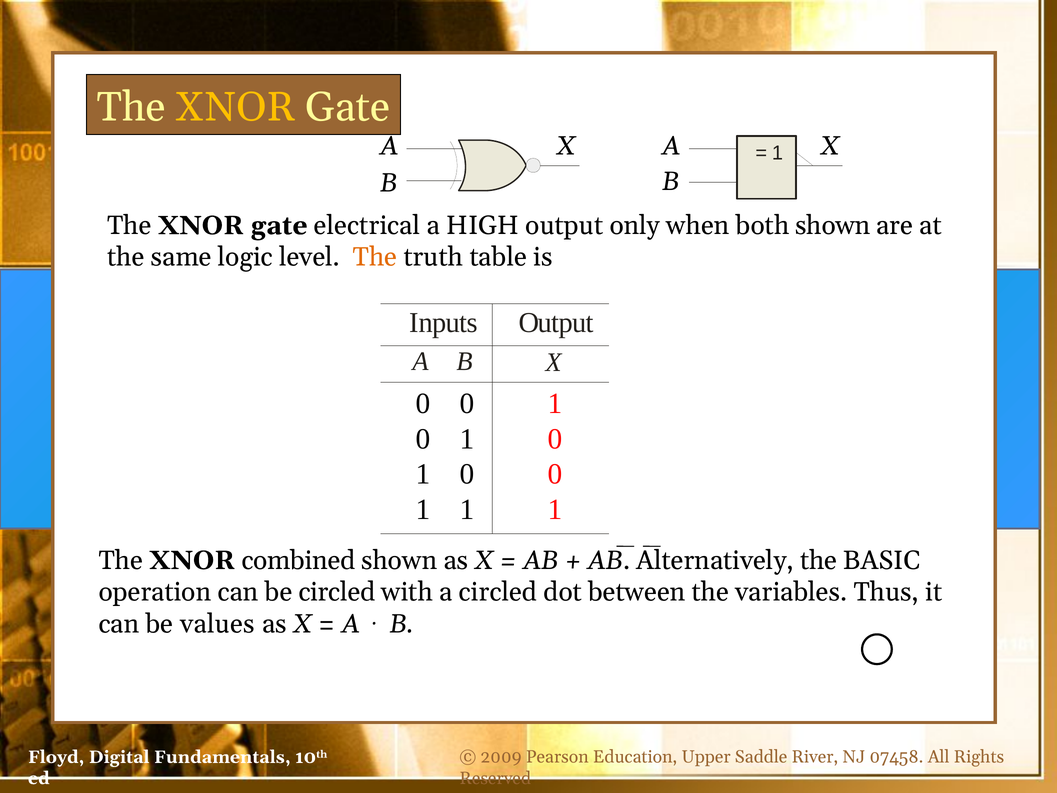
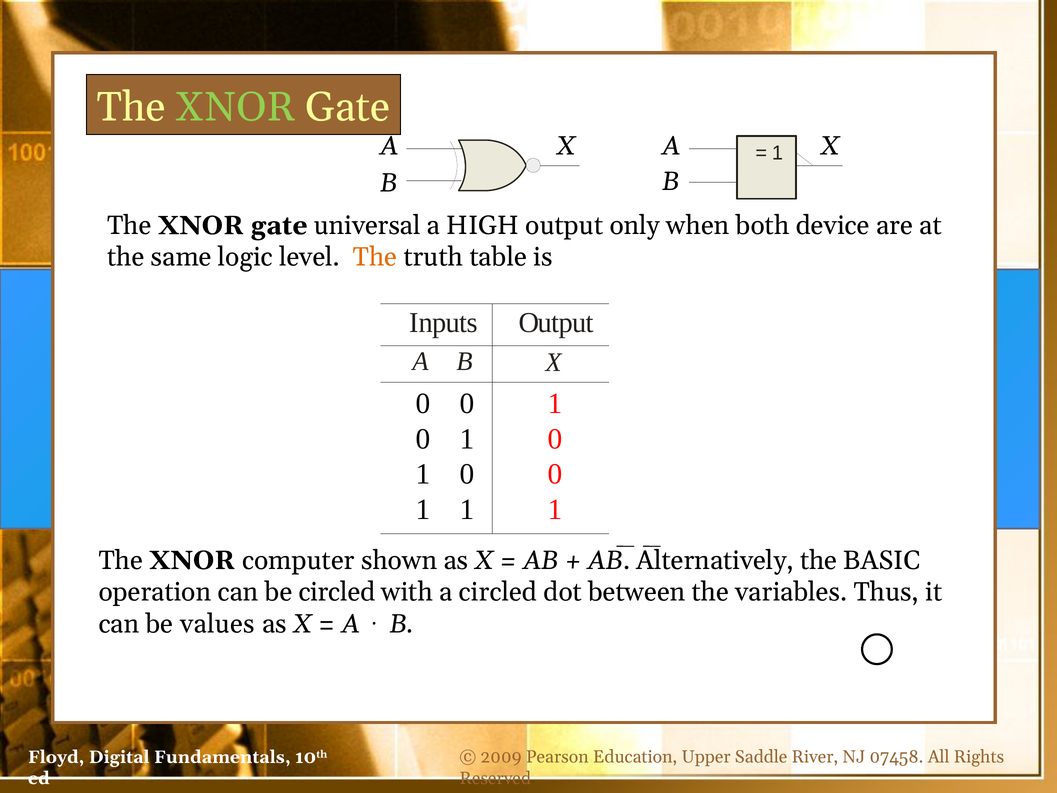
XNOR colour: yellow -> light green (236, 107)
electrical: electrical -> universal (367, 225)
both shown: shown -> device (833, 225)
combined: combined -> computer (298, 560)
